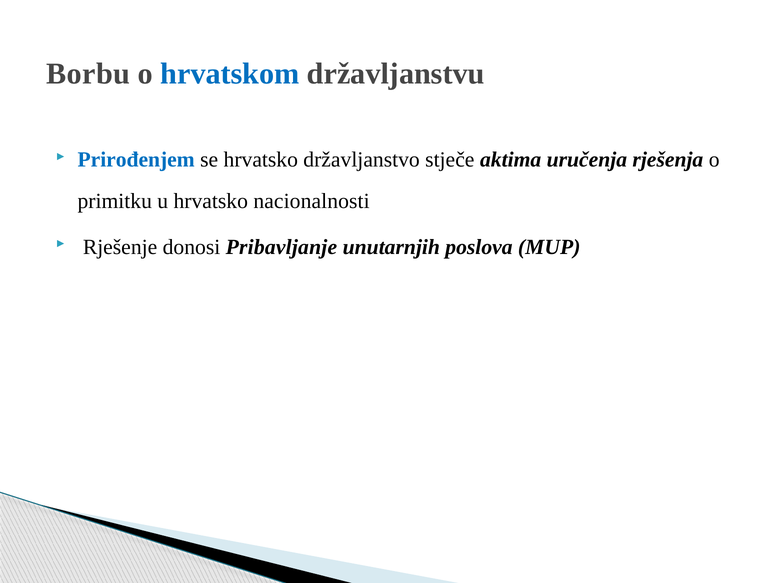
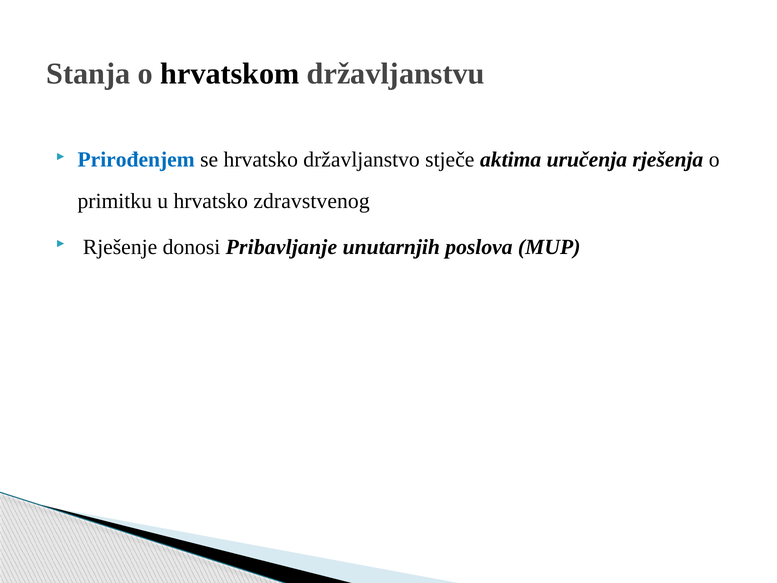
Borbu: Borbu -> Stanja (88, 74)
hrvatskom colour: blue -> black (230, 74)
nacionalnosti: nacionalnosti -> zdravstvenog (312, 201)
